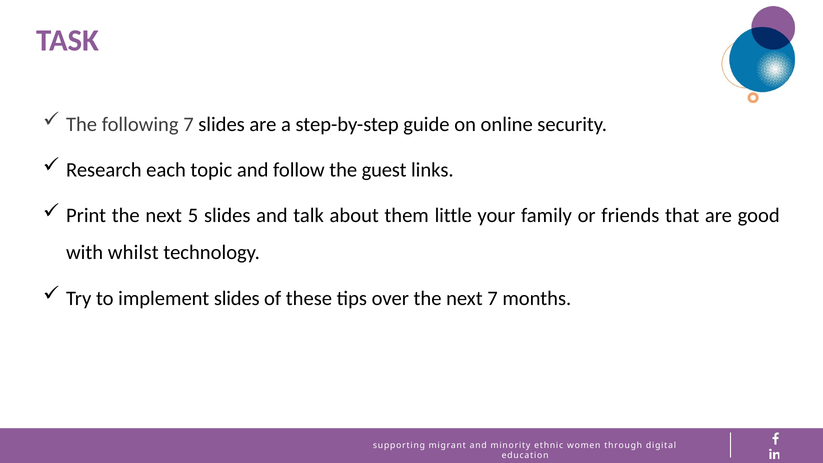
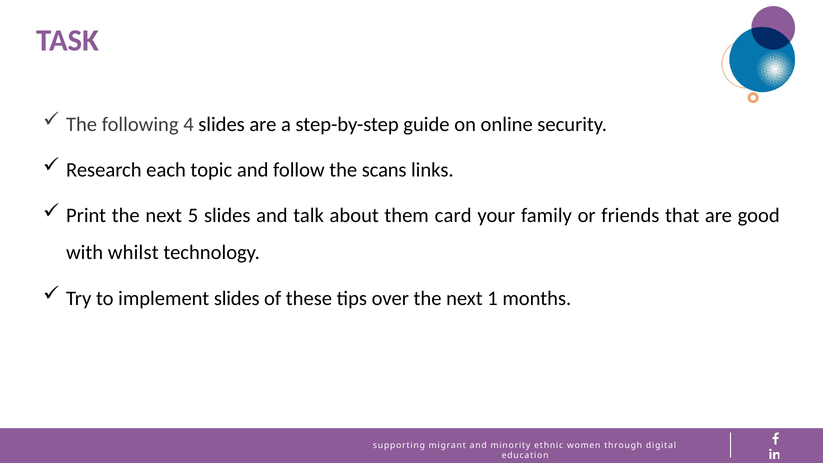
following 7: 7 -> 4 (188, 124)
guest: guest -> scans (384, 170)
little: little -> card (453, 216)
next 7: 7 -> 1 (493, 298)
